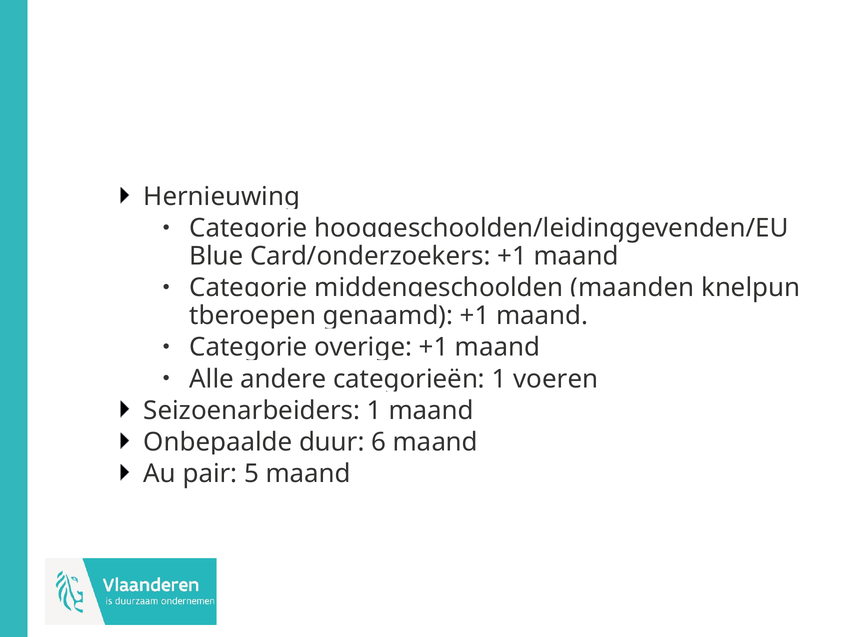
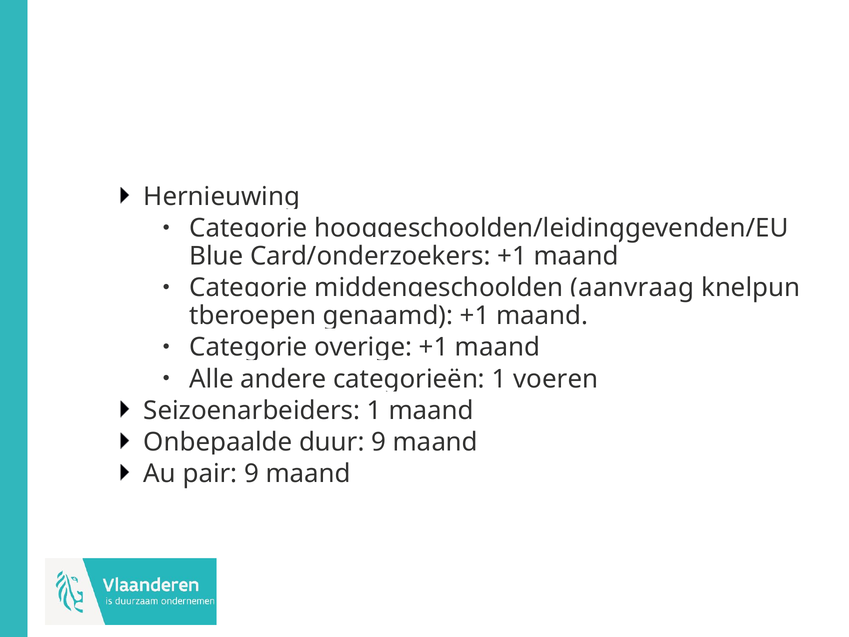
maanden: maanden -> aanvraag (632, 288)
6: 6 -> 9 (379, 442)
pair 5: 5 -> 9 (252, 473)
